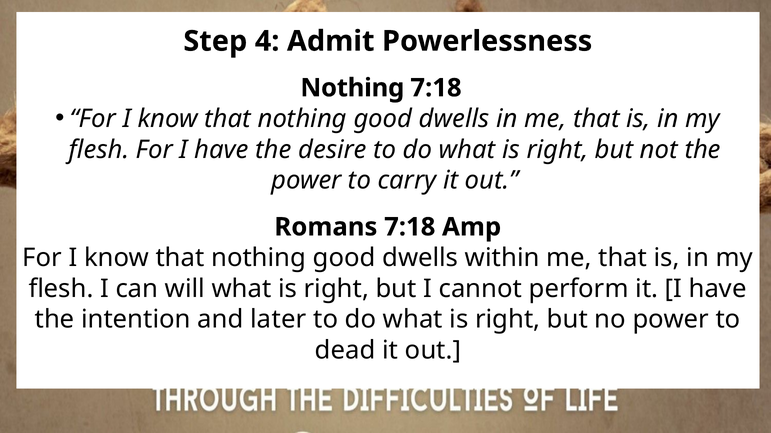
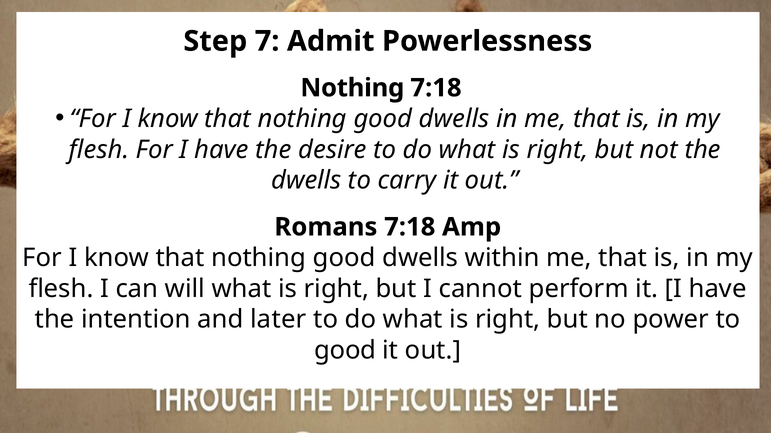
4: 4 -> 7 (267, 41)
power: power -> dwells (306, 181)
dead: dead -> good (345, 351)
